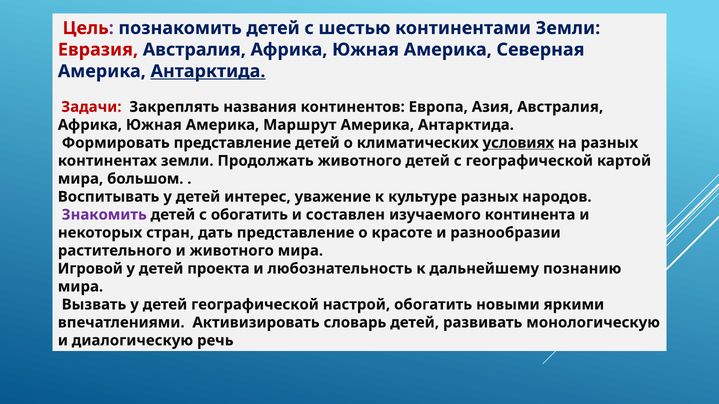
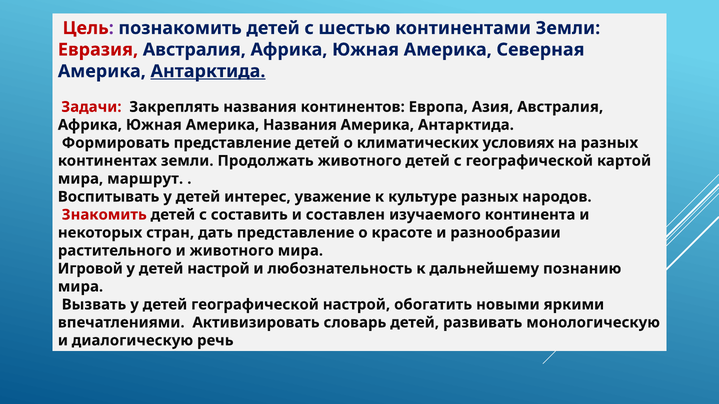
Америка Маршрут: Маршрут -> Названия (300, 125)
условиях underline: present -> none (518, 143)
большом: большом -> маршрут (145, 179)
Знакомить colour: purple -> red (104, 215)
с обогатить: обогатить -> составить (249, 215)
детей проекта: проекта -> настрой (218, 269)
